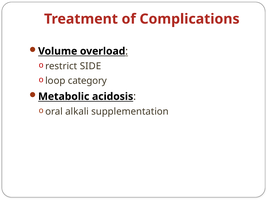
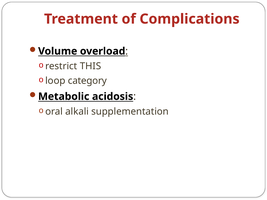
SIDE: SIDE -> THIS (91, 66)
